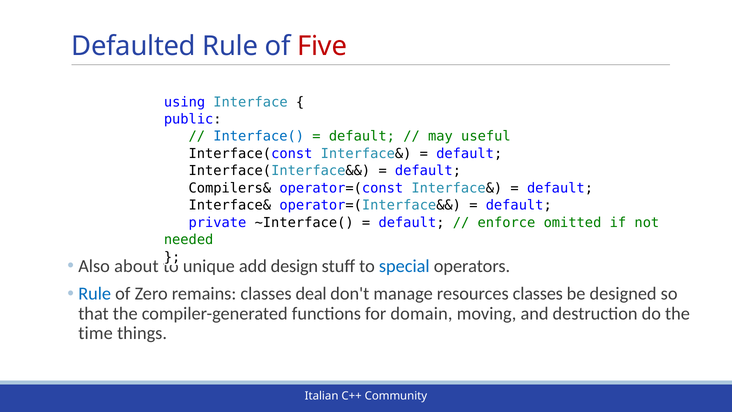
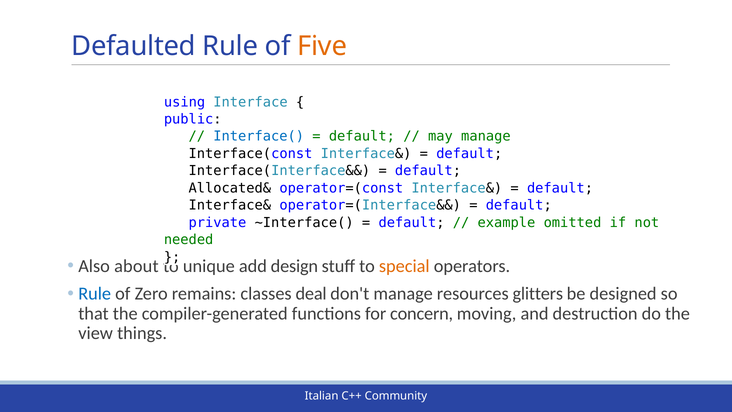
Five colour: red -> orange (322, 46)
may useful: useful -> manage (486, 136)
Compilers&: Compilers& -> Allocated& (230, 188)
enforce: enforce -> example (506, 223)
special colour: blue -> orange (404, 266)
resources classes: classes -> glitters (538, 294)
domain: domain -> concern (422, 313)
time: time -> view (96, 333)
